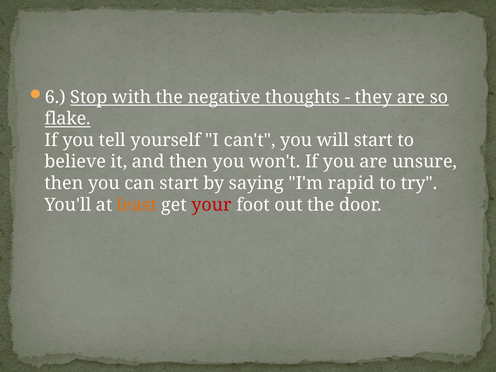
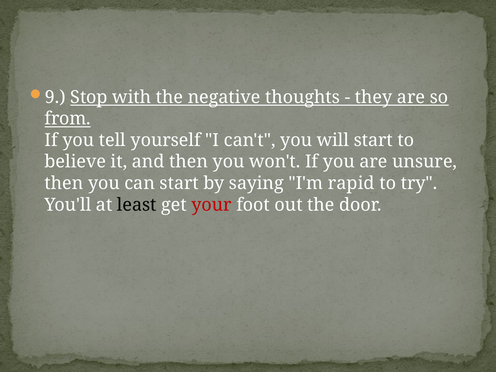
6: 6 -> 9 (55, 97)
flake: flake -> from (68, 119)
least colour: orange -> black (137, 205)
